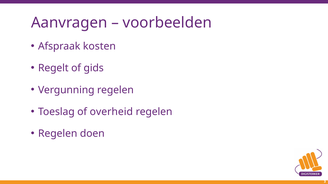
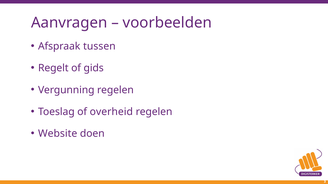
kosten: kosten -> tussen (99, 46)
Regelen: Regelen -> Website (58, 134)
